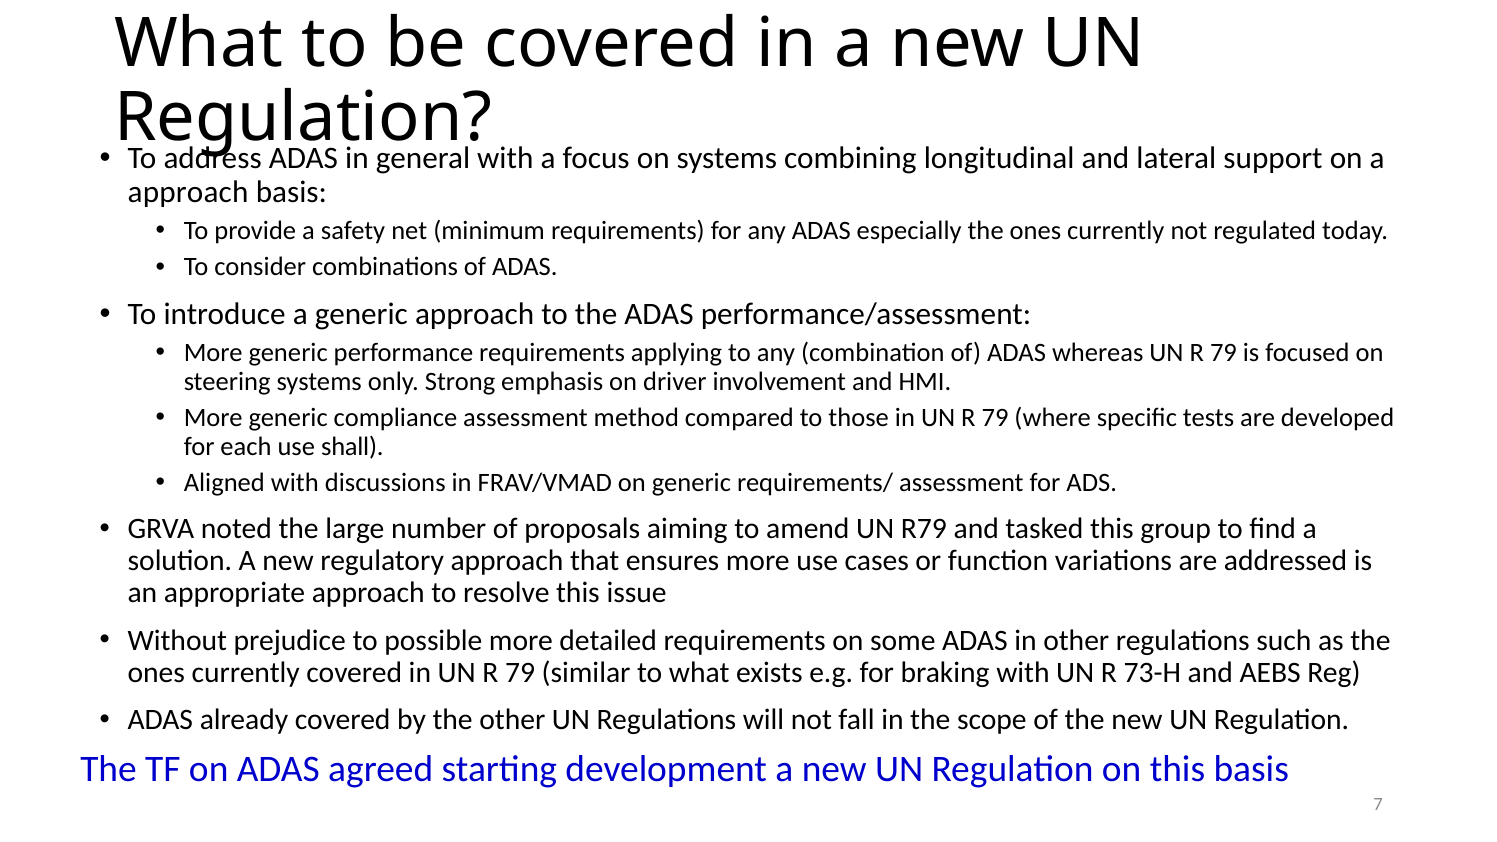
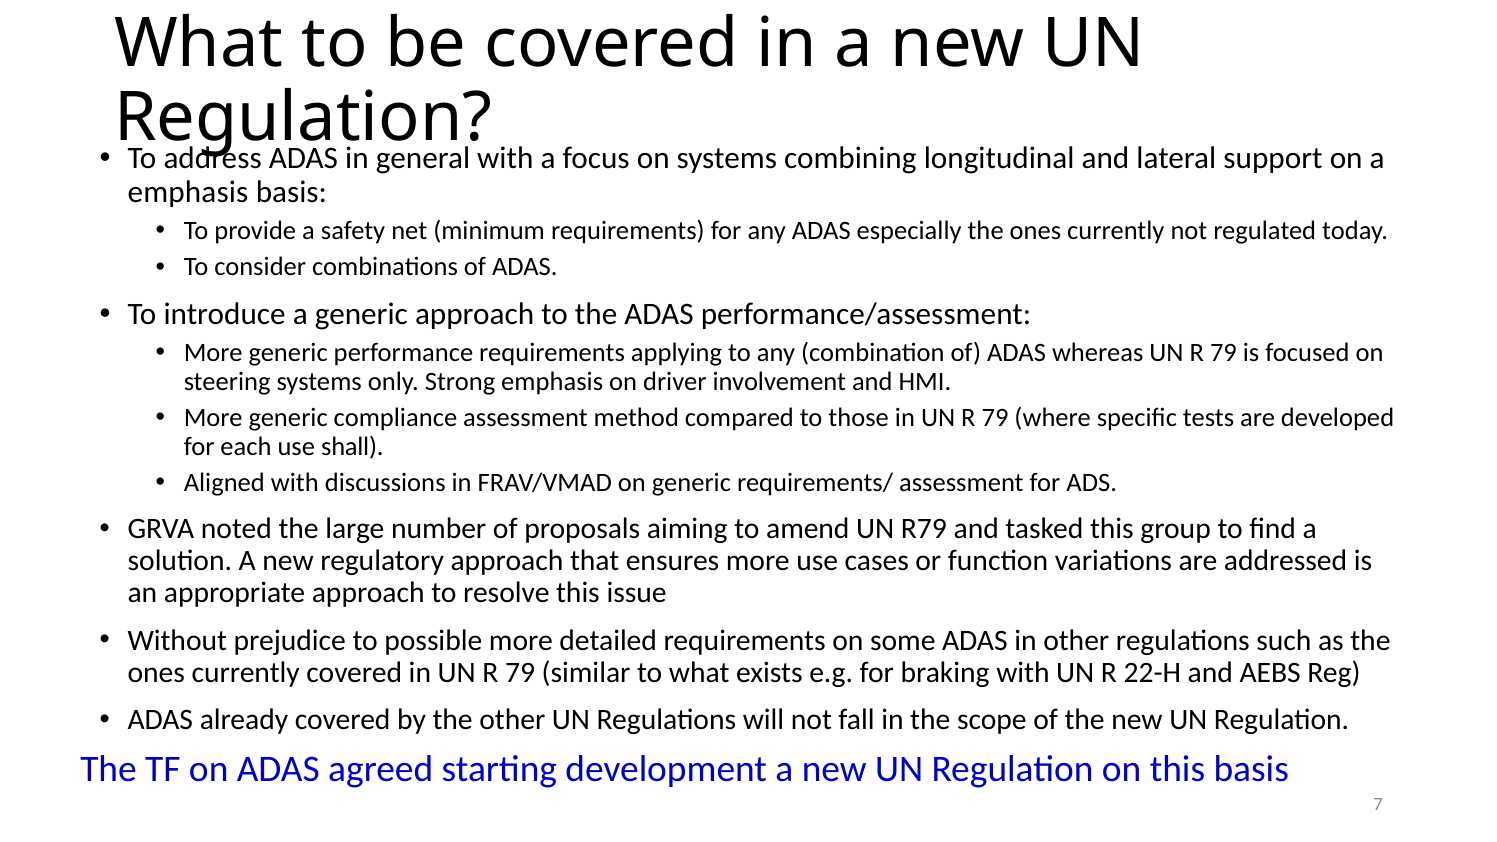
approach: approach -> emphasis (188, 192)
73-H: 73-H -> 22-H (1152, 673)
